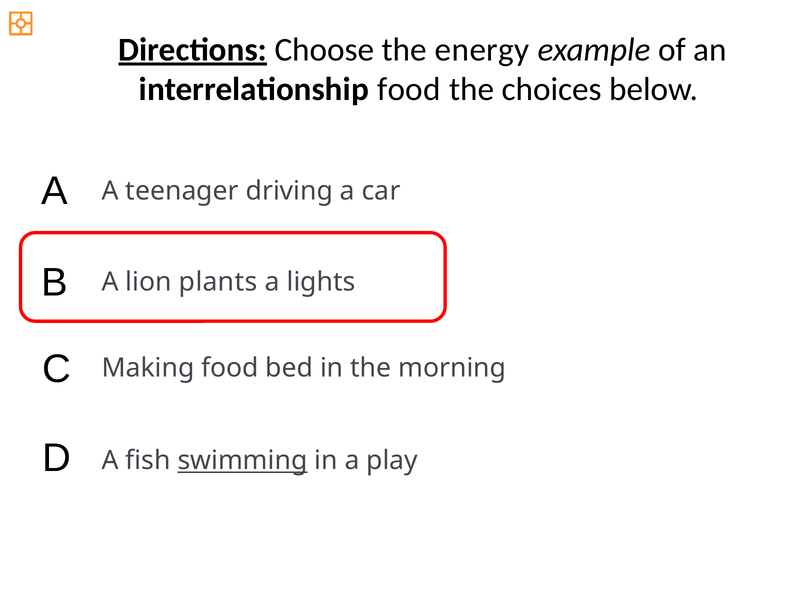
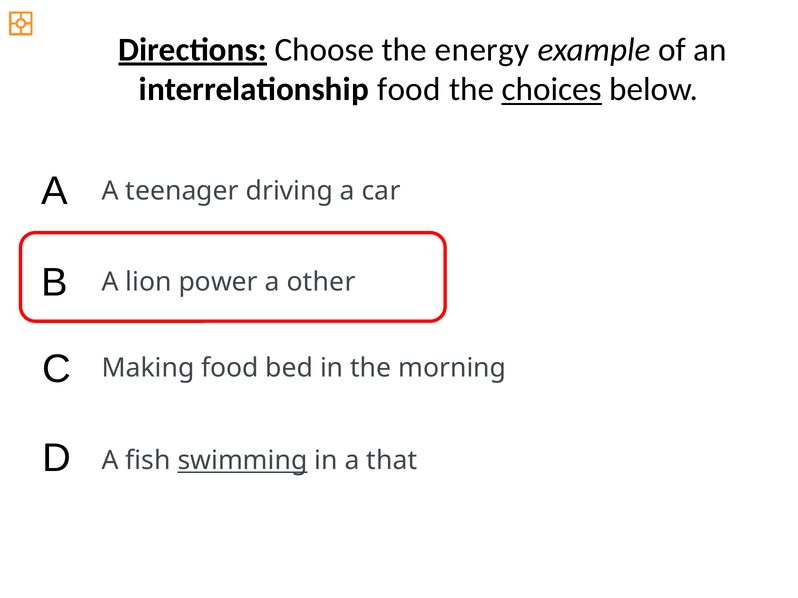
choices underline: none -> present (552, 90)
plants: plants -> power (218, 282)
lights: lights -> other (321, 282)
play: play -> that (392, 461)
